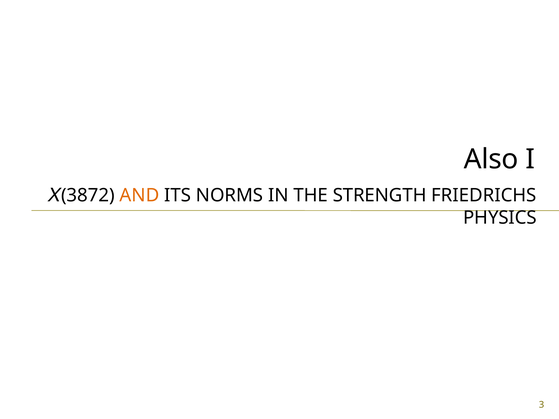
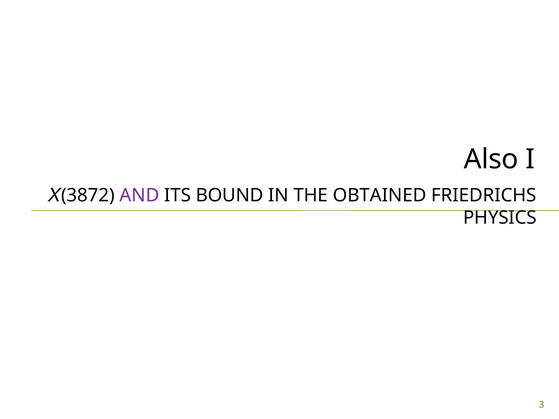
AND colour: orange -> purple (139, 195)
NORMS: NORMS -> BOUND (230, 195)
STRENGTH: STRENGTH -> OBTAINED (380, 195)
